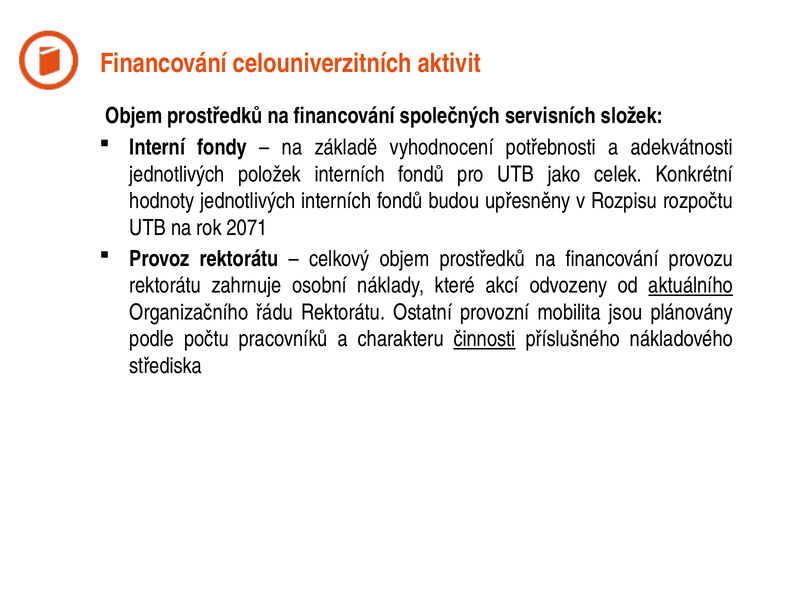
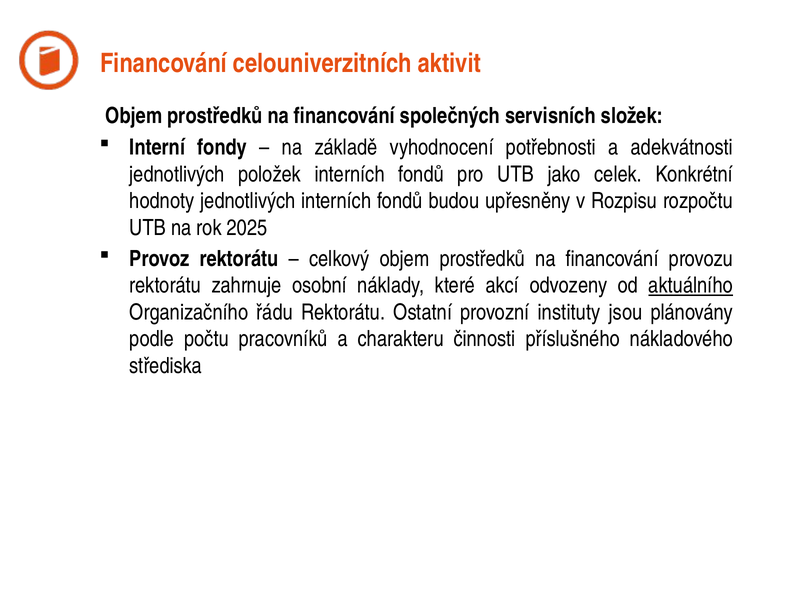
2071: 2071 -> 2025 (247, 228)
mobilita: mobilita -> instituty (569, 312)
činnosti underline: present -> none (485, 339)
